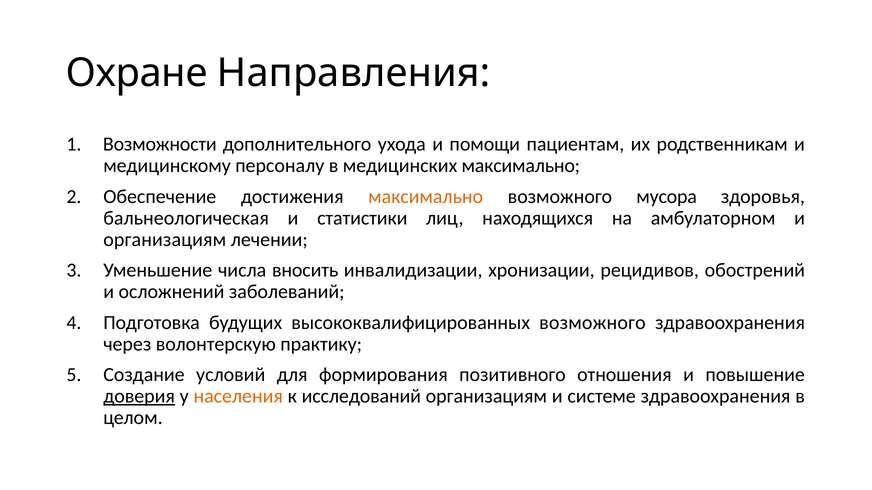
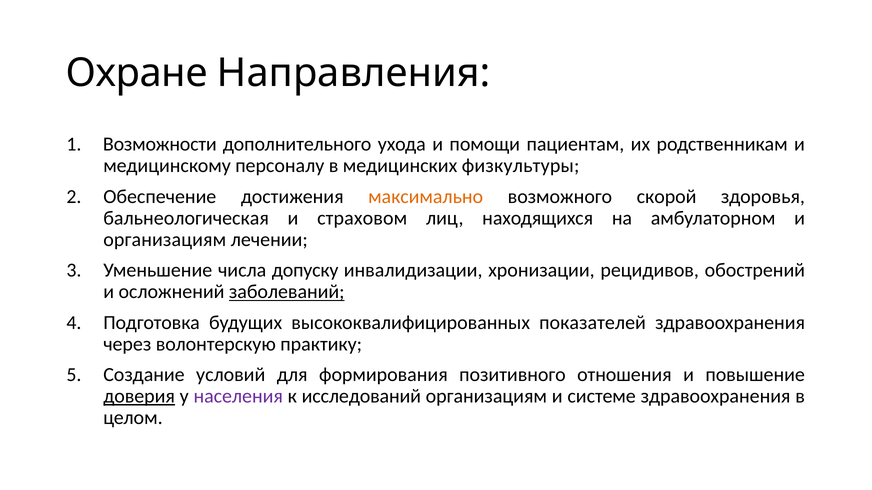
медицинских максимально: максимально -> физкультуры (521, 166)
мусора: мусора -> скорой (667, 197)
статистики: статистики -> страховом (362, 218)
вносить: вносить -> допуску (305, 271)
заболеваний underline: none -> present (287, 292)
высококвалифицированных возможного: возможного -> показателей (593, 323)
населения colour: orange -> purple (238, 397)
